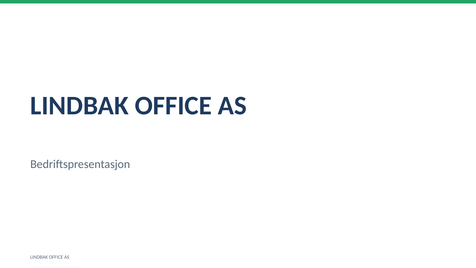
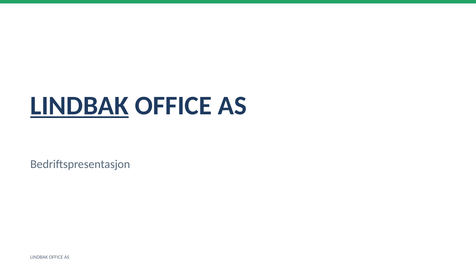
LINDBAK underline: none -> present (80, 106)
